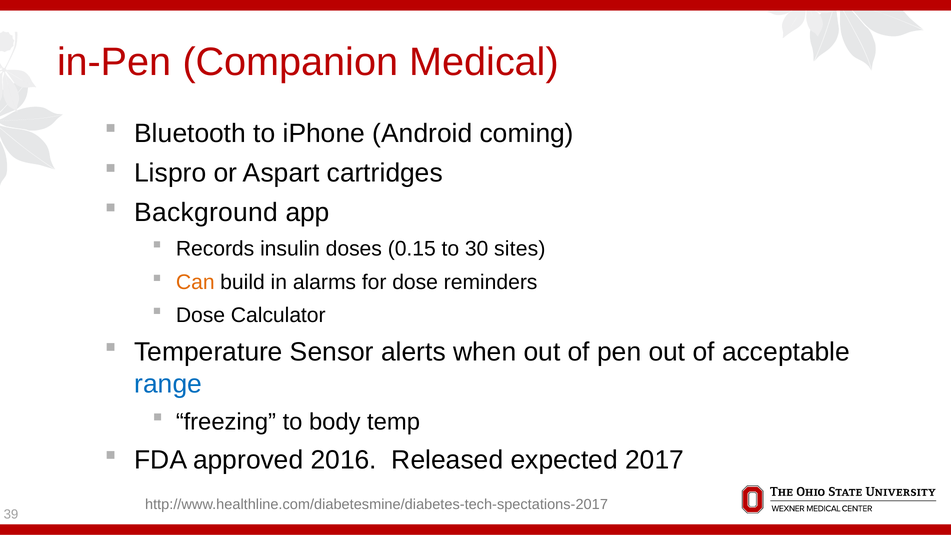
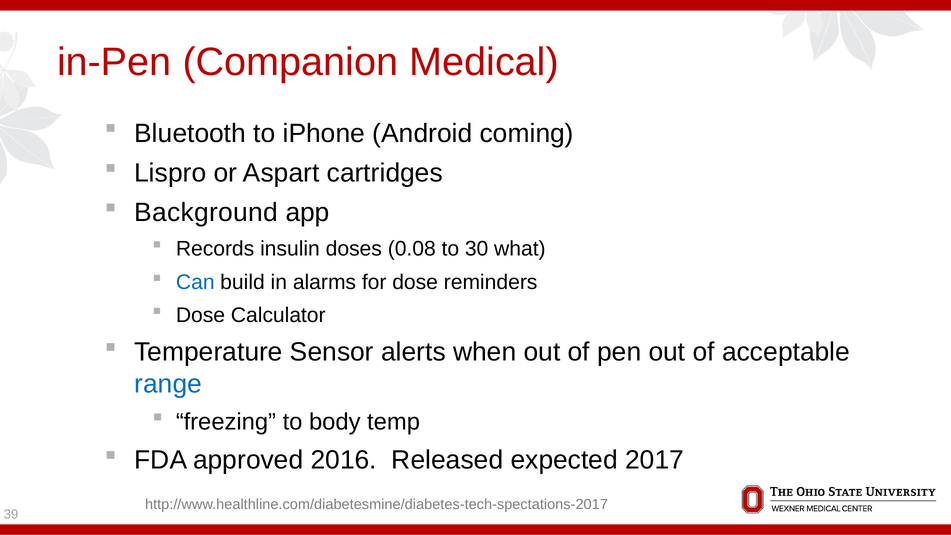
0.15: 0.15 -> 0.08 (412, 249)
sites: sites -> what (520, 249)
Can colour: orange -> blue (195, 282)
